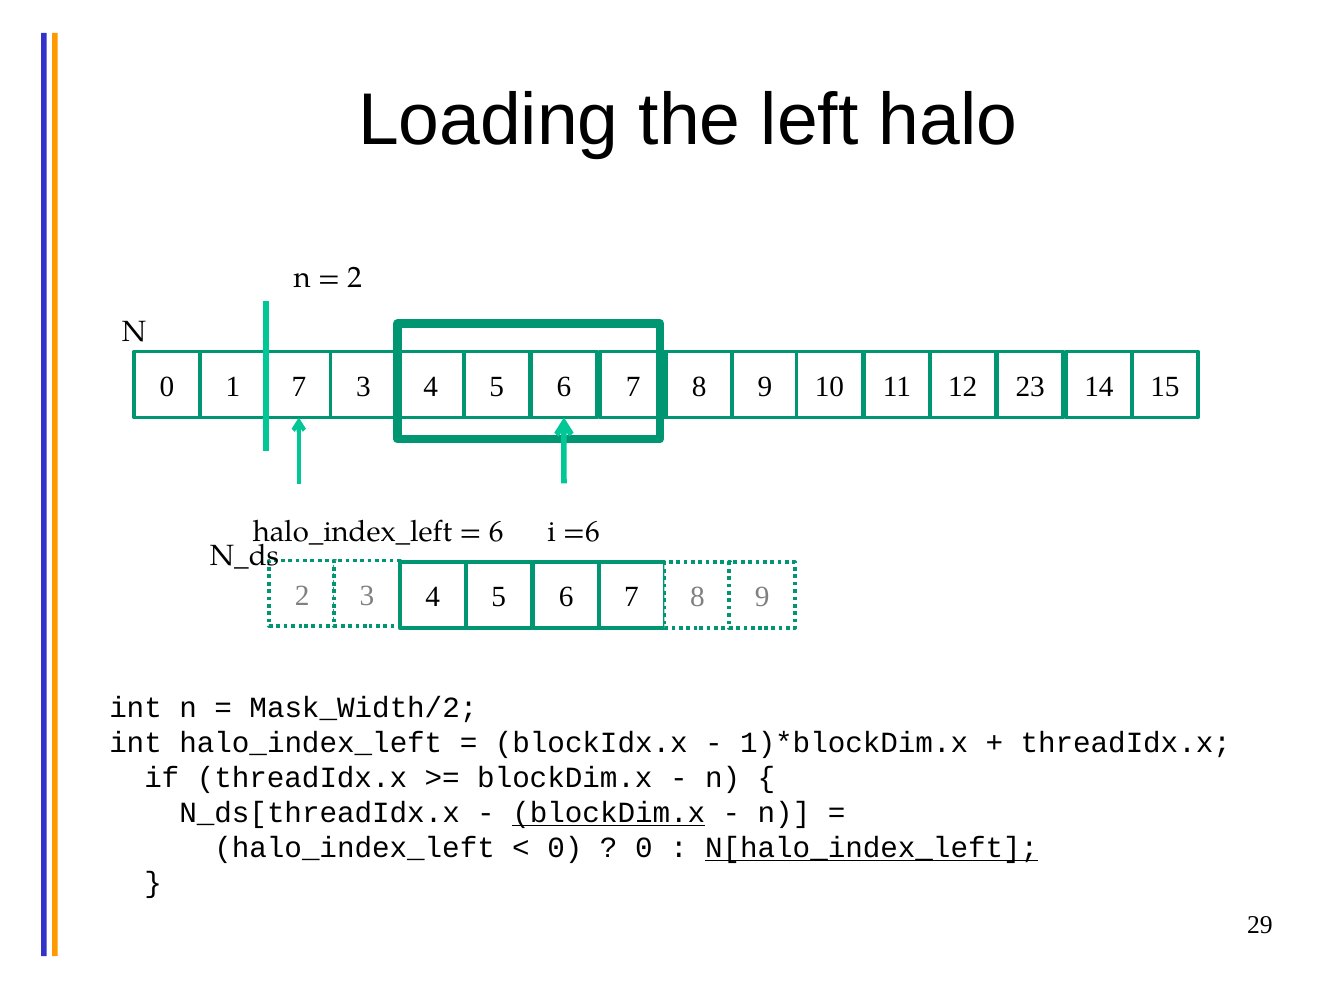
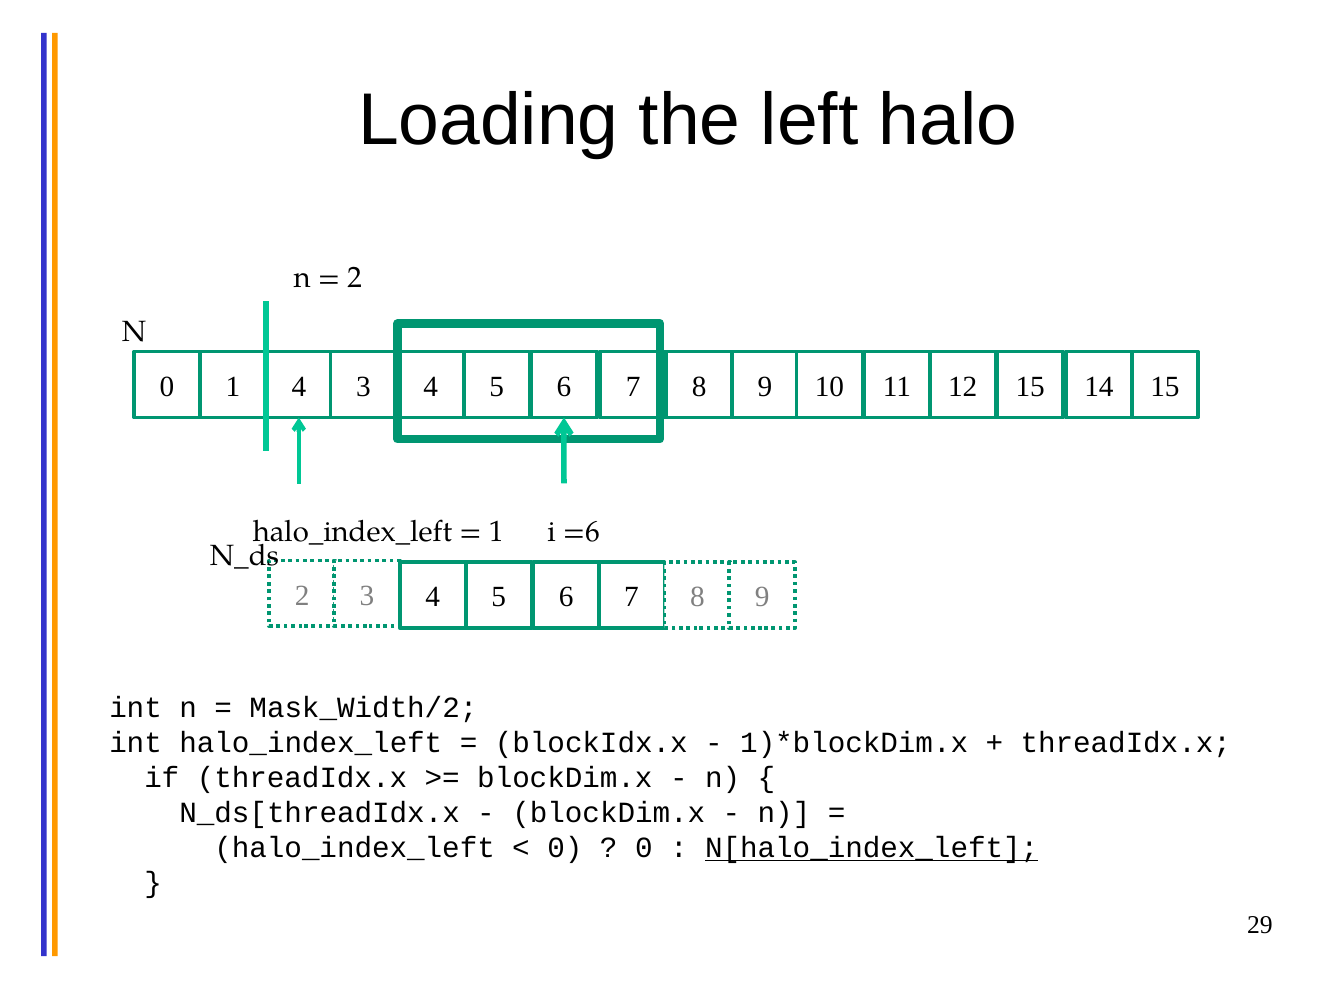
1 7: 7 -> 4 (299, 387)
12 23: 23 -> 15 (1030, 387)
6: 6 -> 1 (496, 532)
blockDim.x underline: present -> none (609, 813)
